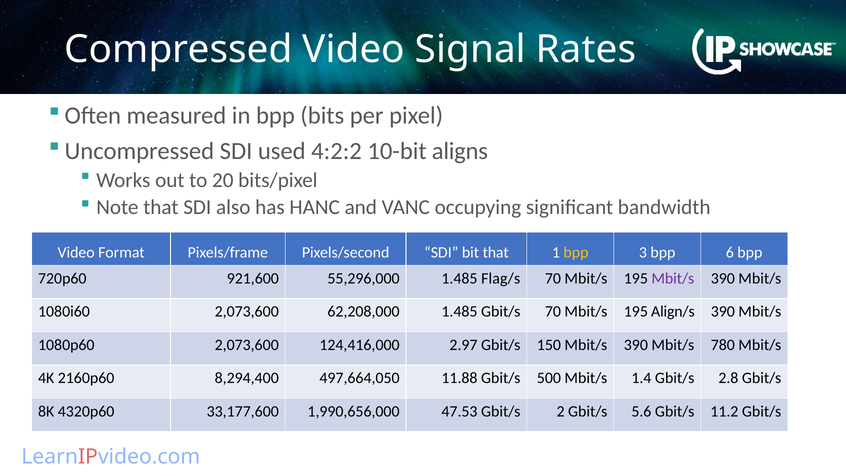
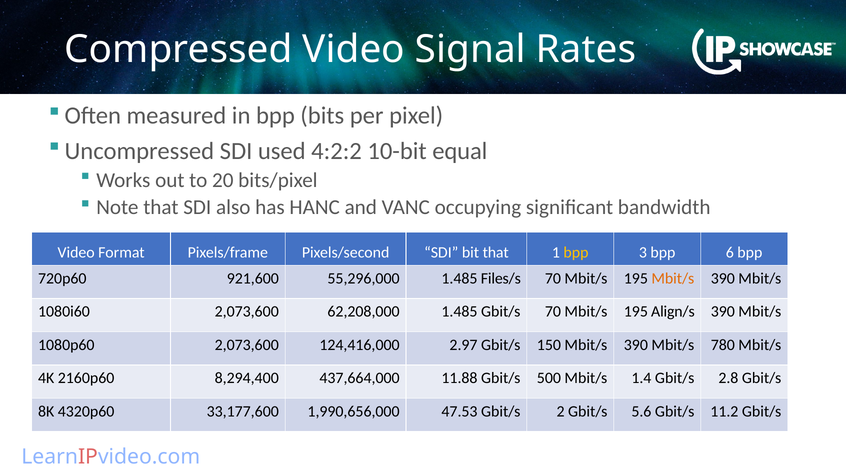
aligns: aligns -> equal (460, 151)
Flag/s: Flag/s -> Files/s (501, 278)
Mbit/s colour: purple -> orange (673, 278)
497,664,050: 497,664,050 -> 437,664,000 (360, 378)
